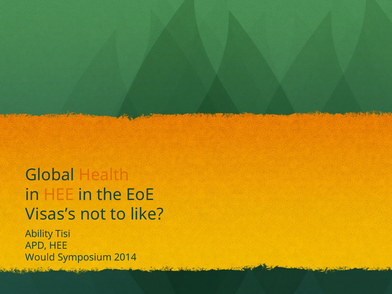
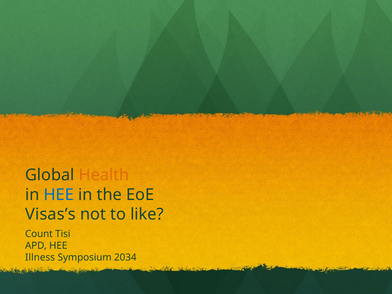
HEE colour: orange -> blue (59, 195)
Ability: Ability -> Count (39, 234)
Would: Would -> Illness (40, 257)
2014: 2014 -> 2034 (125, 257)
